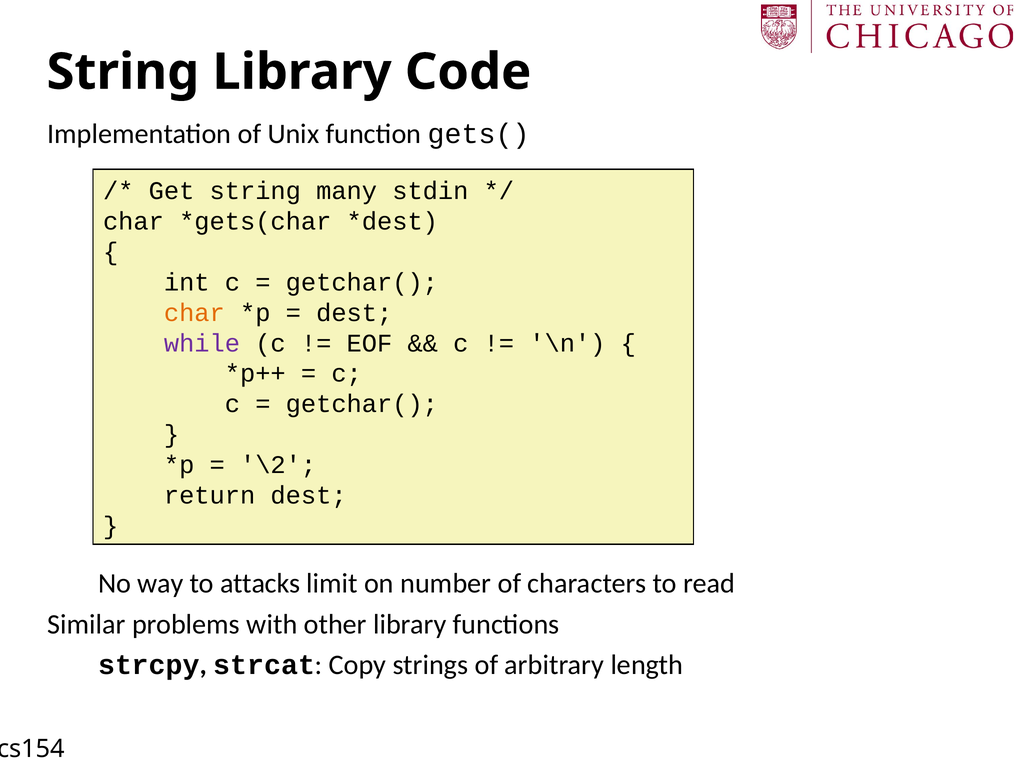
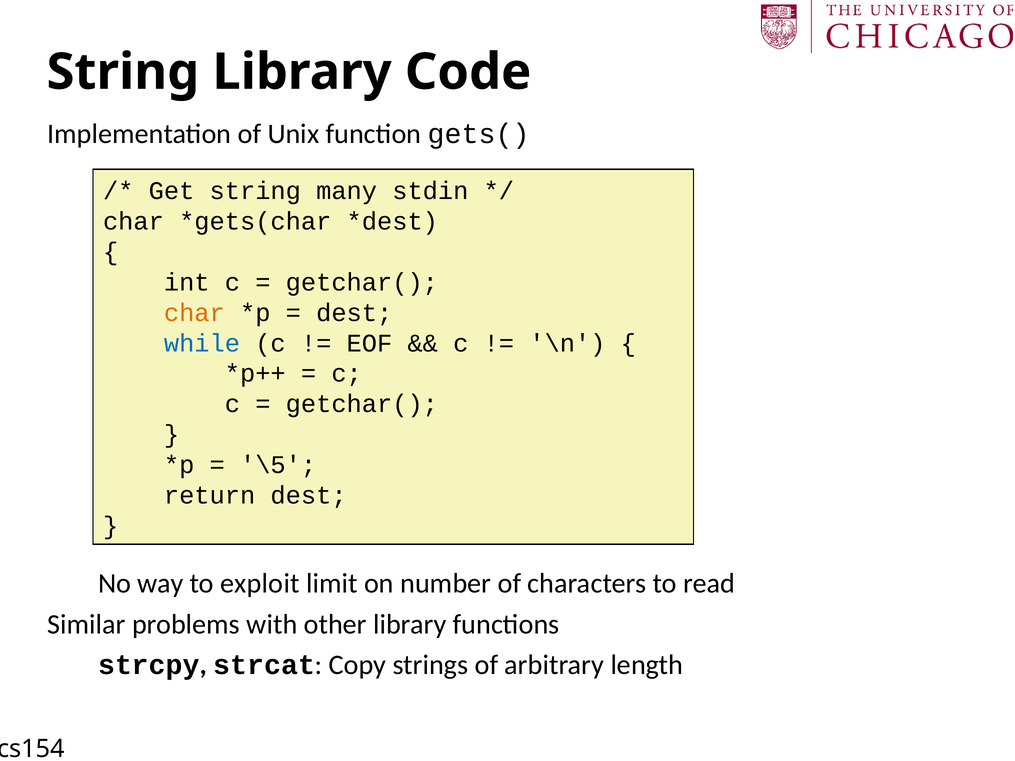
while colour: purple -> blue (202, 343)
\2: \2 -> \5 (278, 465)
attacks: attacks -> exploit (260, 584)
